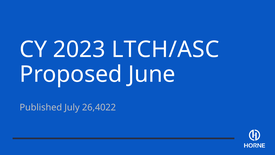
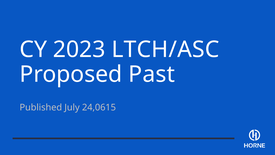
June: June -> Past (152, 74)
26,4022: 26,4022 -> 24,0615 (99, 107)
